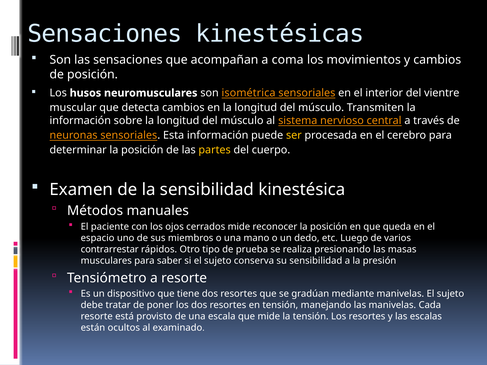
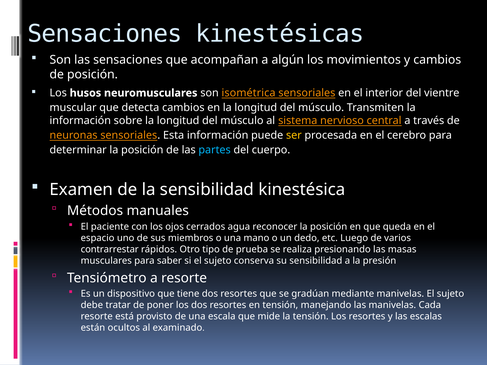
coma: coma -> algún (288, 60)
partes colour: yellow -> light blue (215, 150)
cerrados mide: mide -> agua (239, 227)
